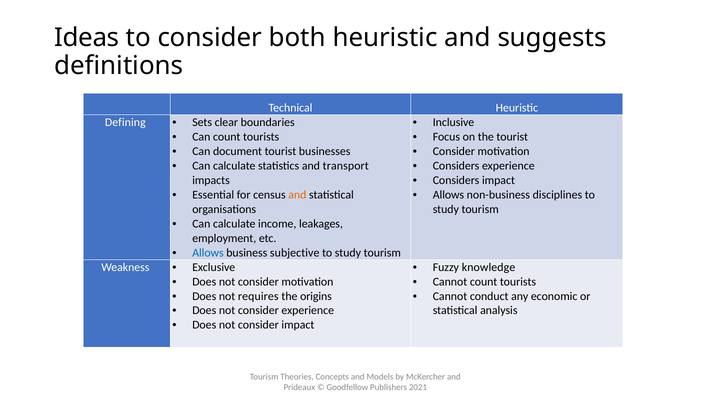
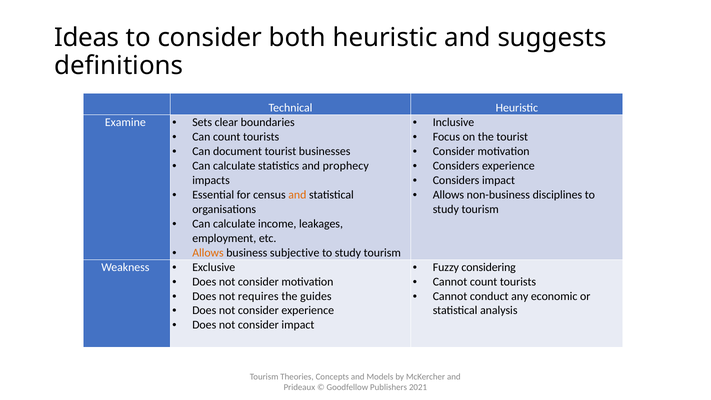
Defining: Defining -> Examine (125, 122)
transport: transport -> prophecy (346, 166)
Allows colour: blue -> orange (208, 253)
knowledge: knowledge -> considering (489, 267)
origins: origins -> guides (316, 296)
